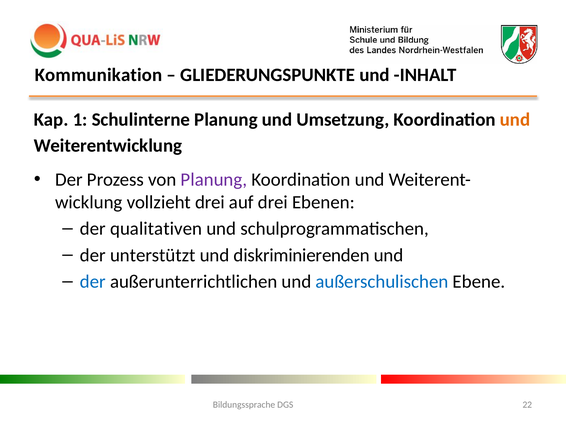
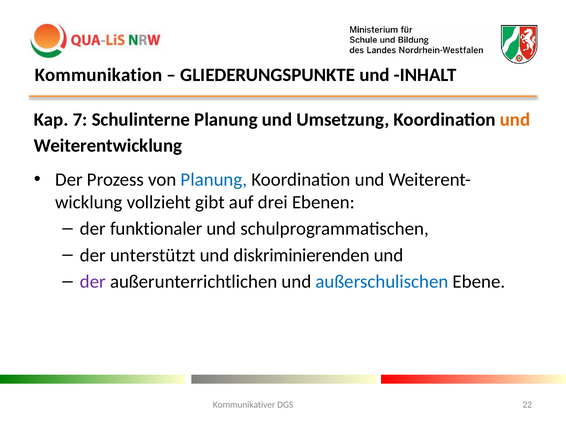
1: 1 -> 7 (80, 120)
Planung colour: purple -> blue (214, 180)
vollzieht drei: drei -> gibt (210, 203)
qualitativen: qualitativen -> funktionaler (156, 229)
der colour: blue -> purple (93, 282)
Bildungssprache: Bildungssprache -> Kommunikativer (244, 405)
